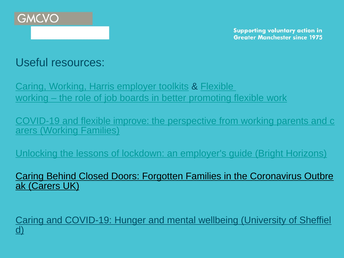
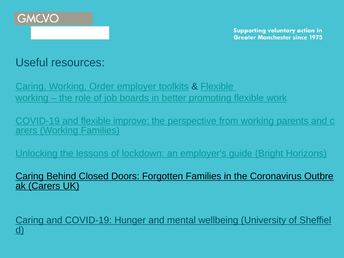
Harris: Harris -> Order (102, 86)
